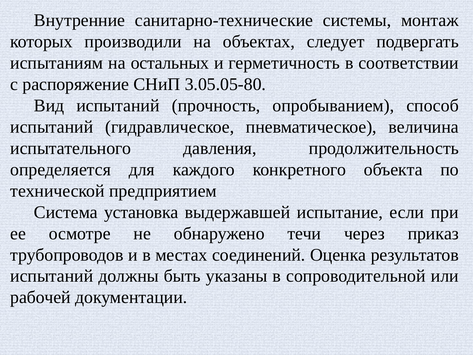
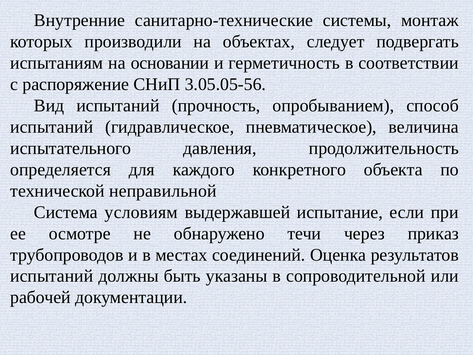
остальных: остальных -> основании (170, 63)
3.05.05-80: 3.05.05-80 -> 3.05.05-56 (225, 84)
предприятием: предприятием -> неправильной (163, 191)
установка: установка -> условиям (141, 212)
